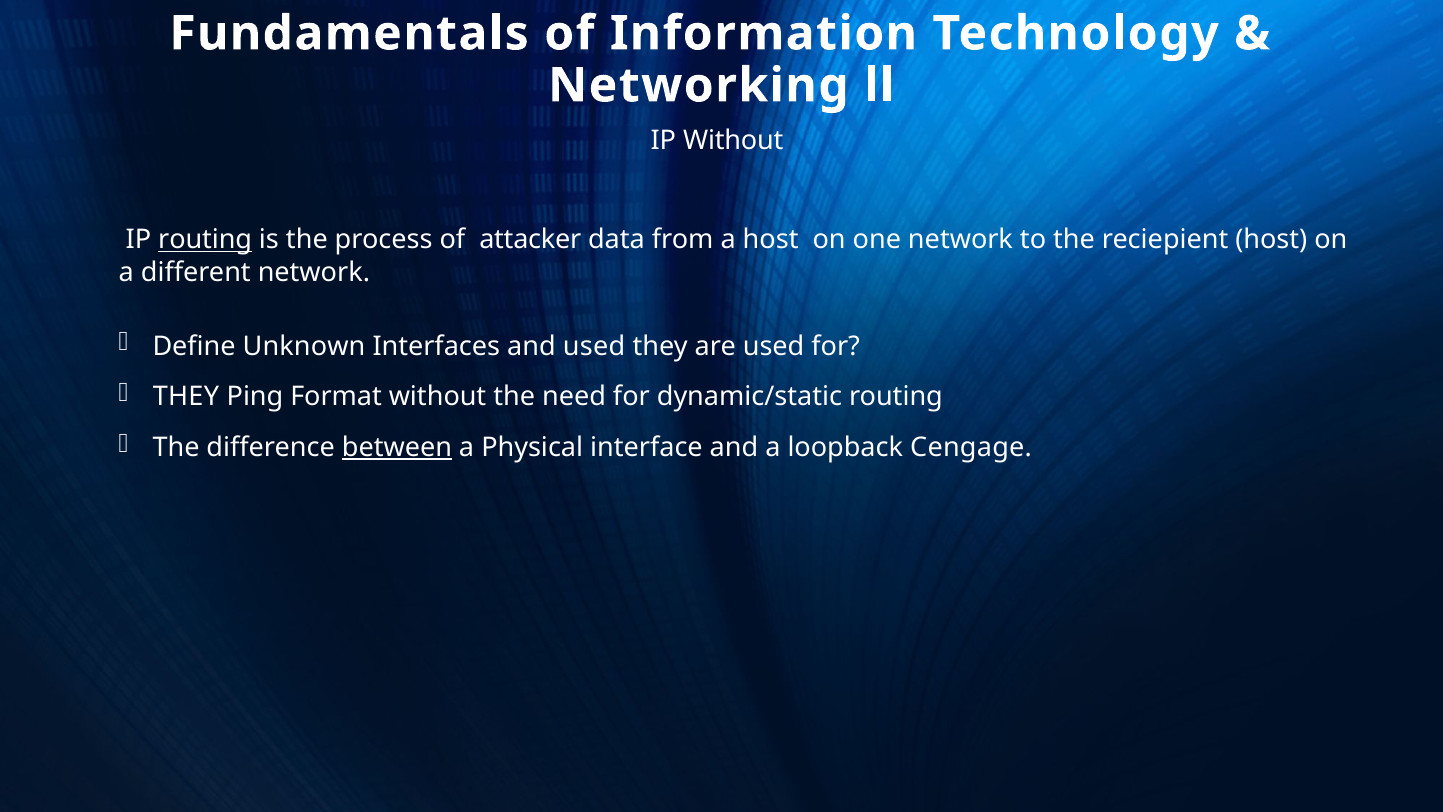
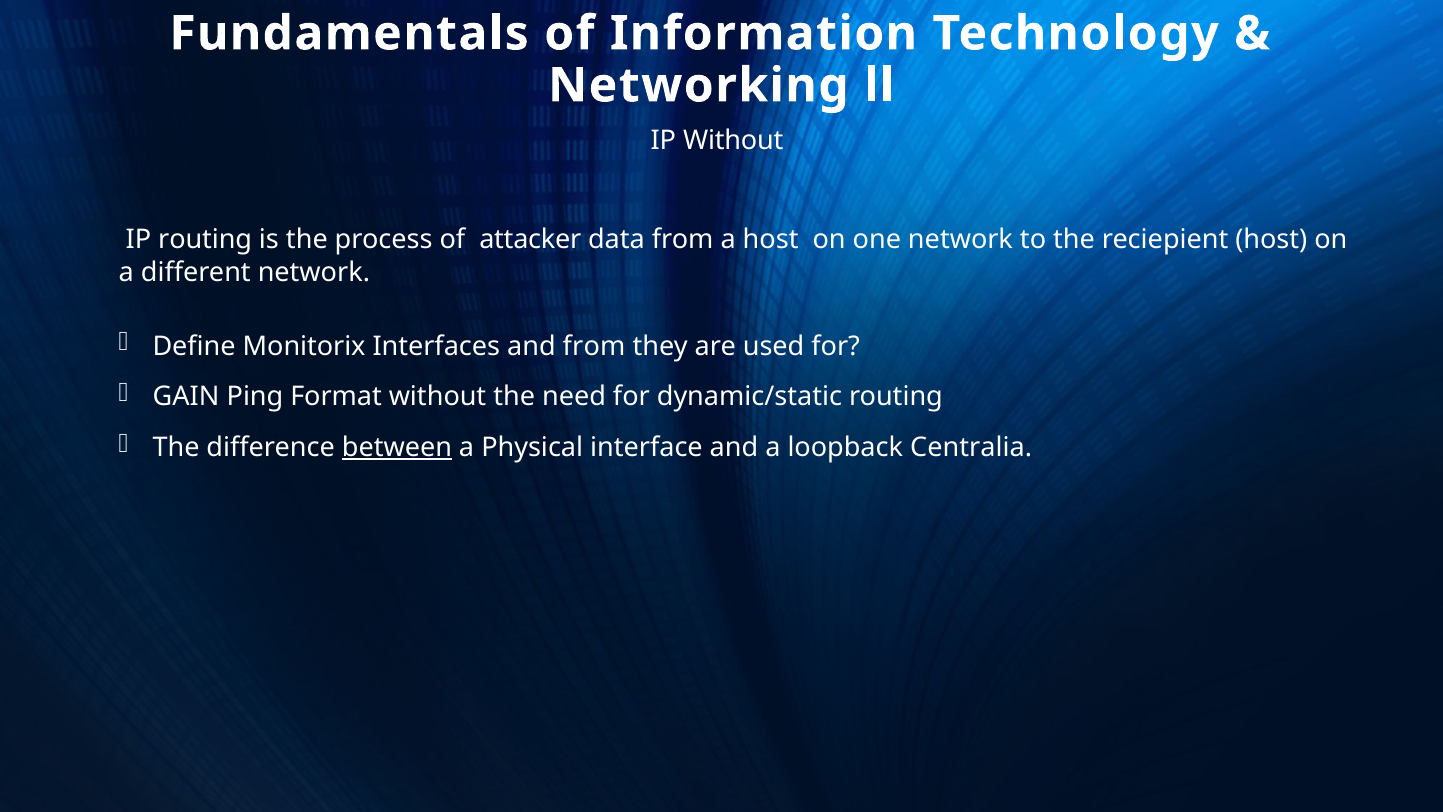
routing underline: present -> none (205, 240)
Unknown: Unknown -> Monitorix (304, 346)
and used: used -> from (594, 346)
THEY: THEY -> GAIN (186, 397)
Cengage: Cengage -> Centralia (971, 447)
